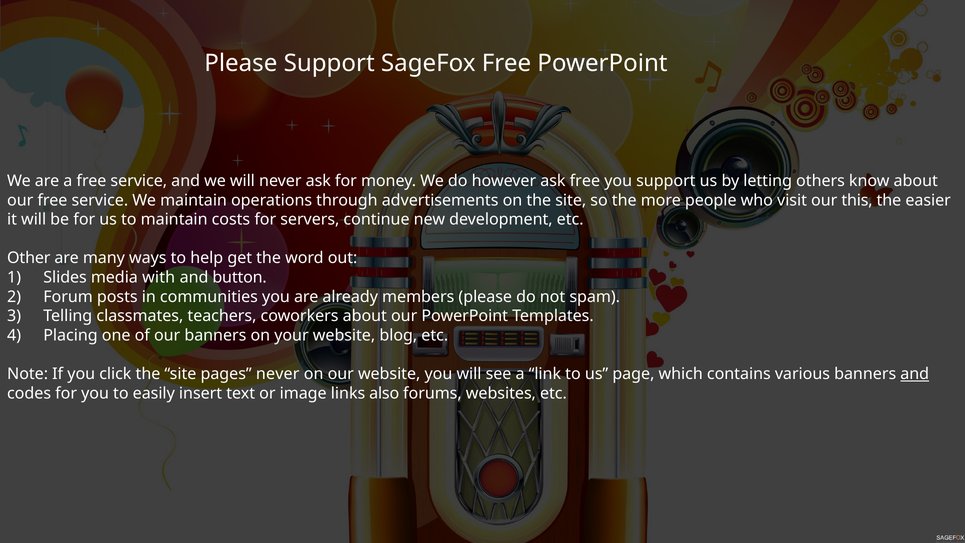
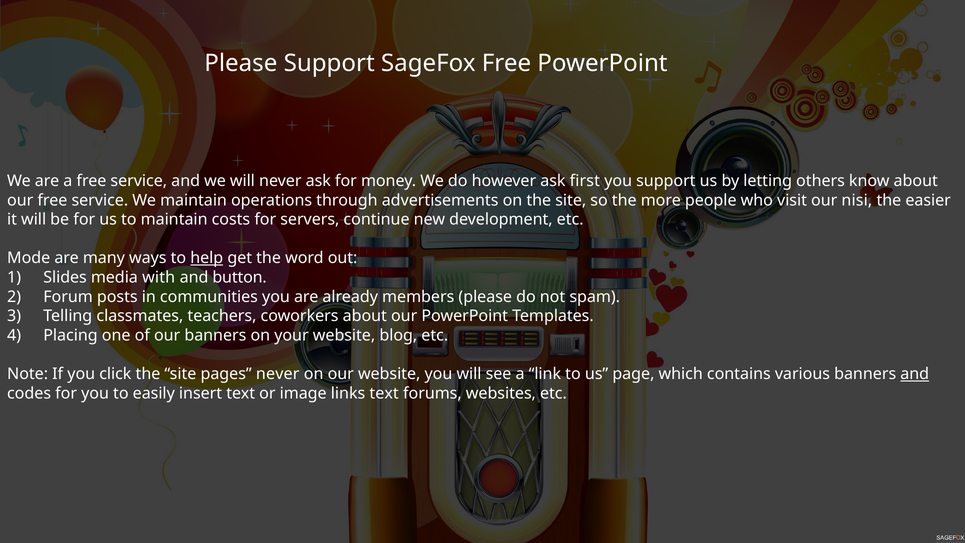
ask free: free -> first (585, 181)
this: this -> nisi (857, 200)
Other: Other -> Mode (29, 258)
help underline: none -> present (207, 258)
links also: also -> text (384, 393)
